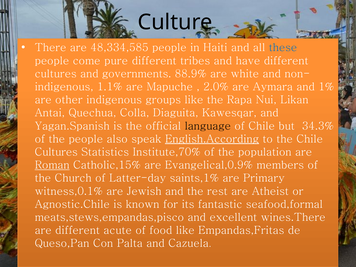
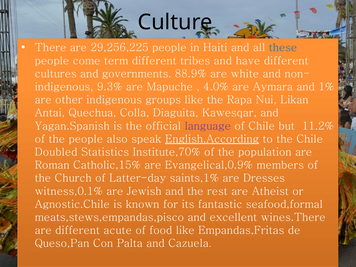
48,334,585: 48,334,585 -> 29,256,225 (119, 48)
pure: pure -> term (116, 61)
1.1%: 1.1% -> 9.3% (110, 87)
2.0%: 2.0% -> 4.0% (216, 87)
language colour: black -> purple (208, 126)
34.3%: 34.3% -> 11.2% (318, 126)
Cultures: Cultures -> Doubled (56, 152)
Roman underline: present -> none (52, 165)
Primary: Primary -> Dresses (264, 178)
